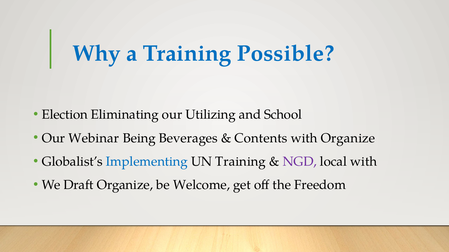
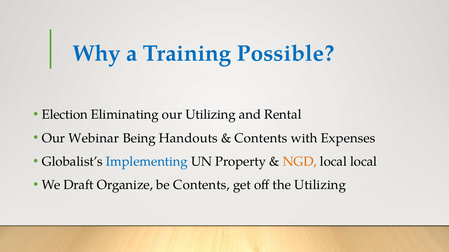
School: School -> Rental (283, 115)
Beverages: Beverages -> Handouts (188, 138)
with Organize: Organize -> Expenses (348, 138)
UN Training: Training -> Property (241, 162)
NGD colour: purple -> orange (300, 162)
local with: with -> local (364, 162)
be Welcome: Welcome -> Contents (202, 185)
the Freedom: Freedom -> Utilizing (320, 185)
